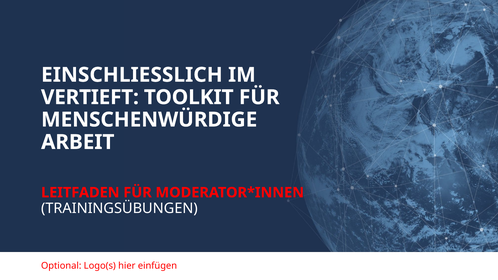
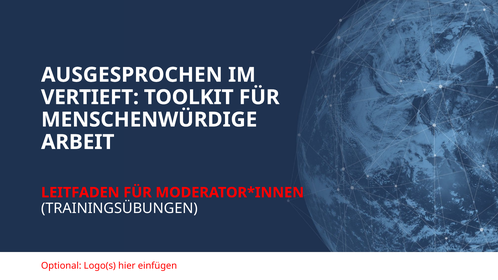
EINSCHLIESSLICH: EINSCHLIESSLICH -> AUSGESPROCHEN (132, 75)
